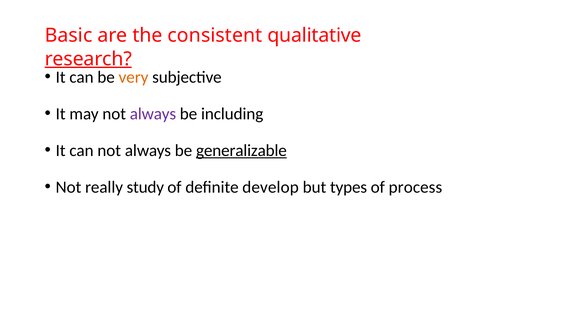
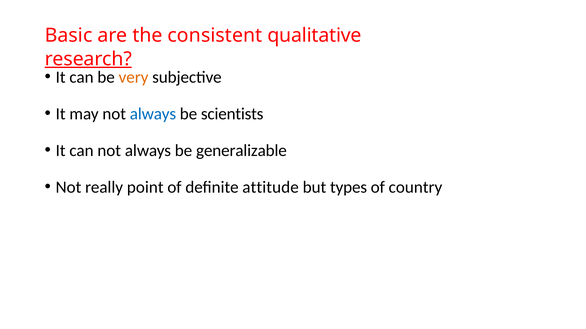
always colour: purple -> blue (153, 114)
including: including -> scientists (232, 114)
generalizable underline: present -> none (241, 151)
study: study -> point (145, 188)
develop: develop -> attitude (271, 188)
process: process -> country (415, 188)
